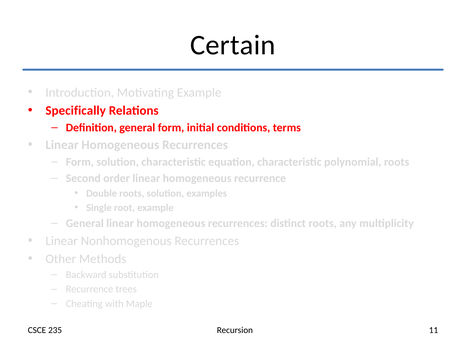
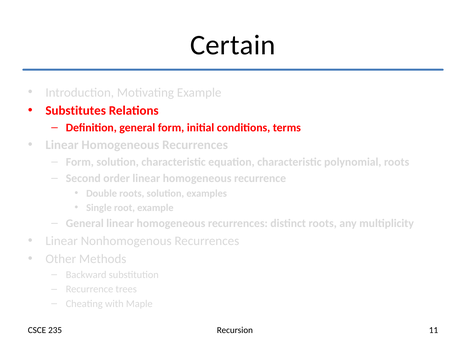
Specifically: Specifically -> Substitutes (76, 111)
